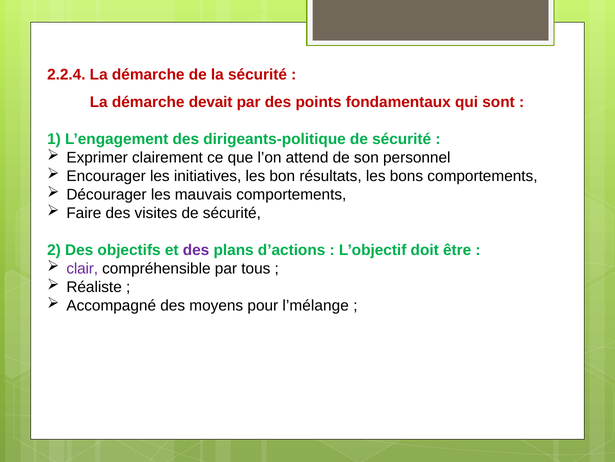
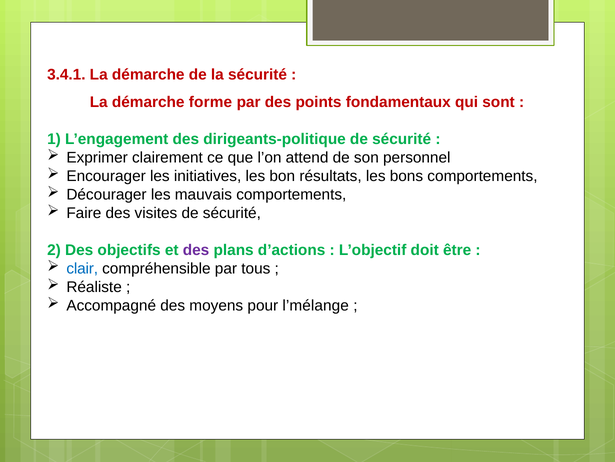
2.2.4: 2.2.4 -> 3.4.1 (66, 74)
devait: devait -> forme (210, 102)
clair colour: purple -> blue (82, 268)
